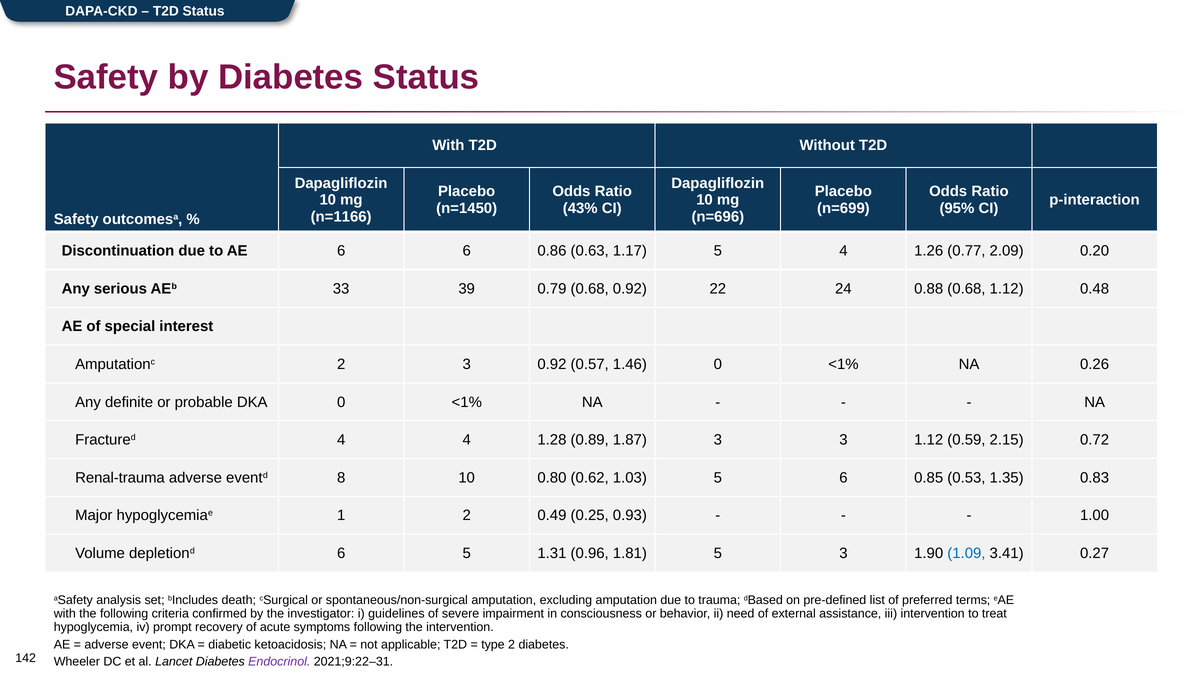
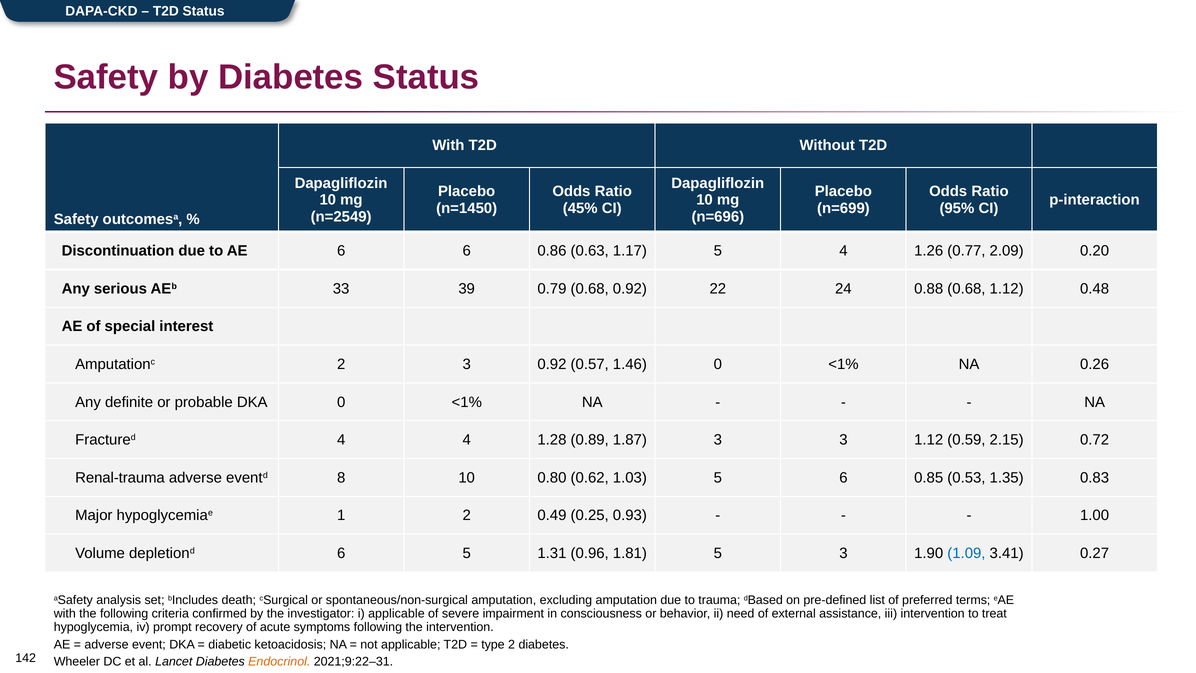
43%: 43% -> 45% (580, 208)
n=1166: n=1166 -> n=2549 (341, 217)
i guidelines: guidelines -> applicable (396, 613)
Endocrinol colour: purple -> orange (279, 661)
